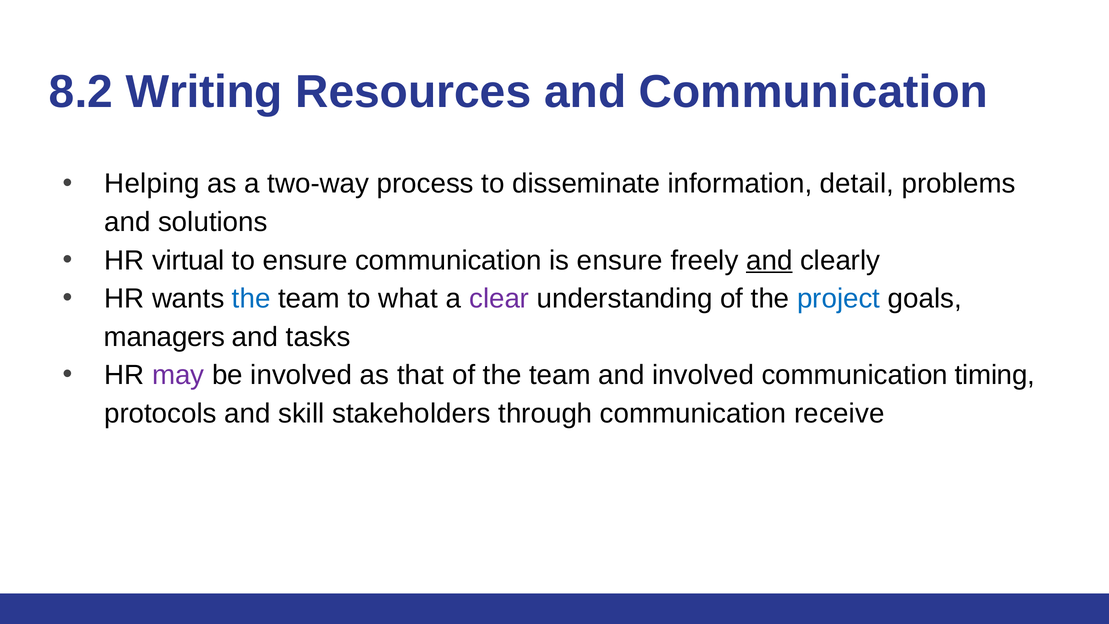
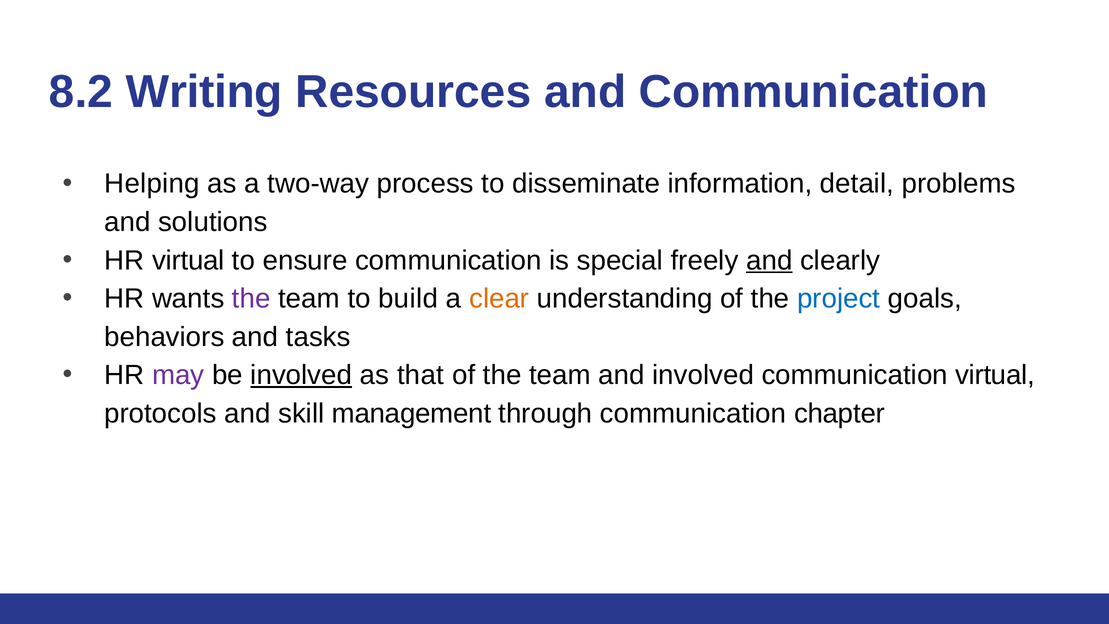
is ensure: ensure -> special (620, 260)
the colour: blue -> purple (251, 299)
what: what -> build (408, 299)
clear colour: purple -> orange (499, 299)
managers: managers -> behaviors (164, 337)
involved underline: none -> present (301, 375)
communication timing: timing -> virtual (995, 375)
stakeholders: stakeholders -> management (412, 413)
receive: receive -> chapter (840, 413)
